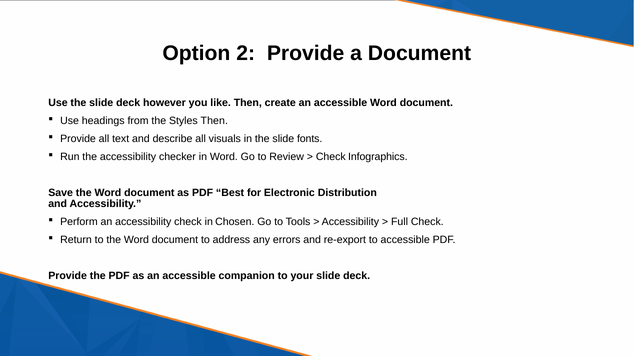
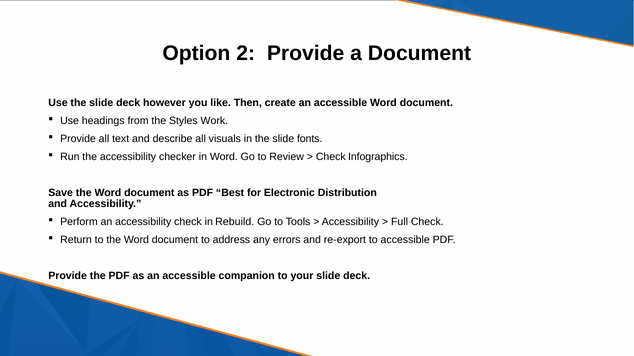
Styles Then: Then -> Work (214, 121)
Chosen: Chosen -> Rebuild (235, 222)
